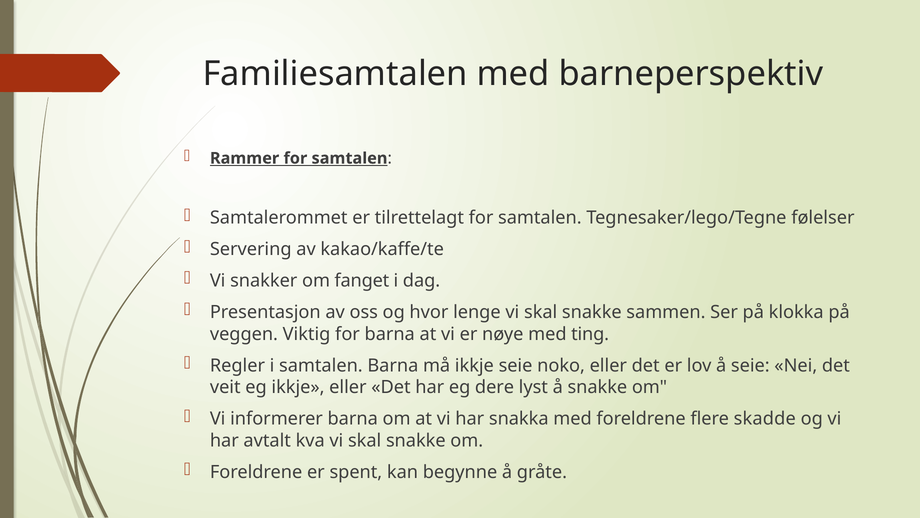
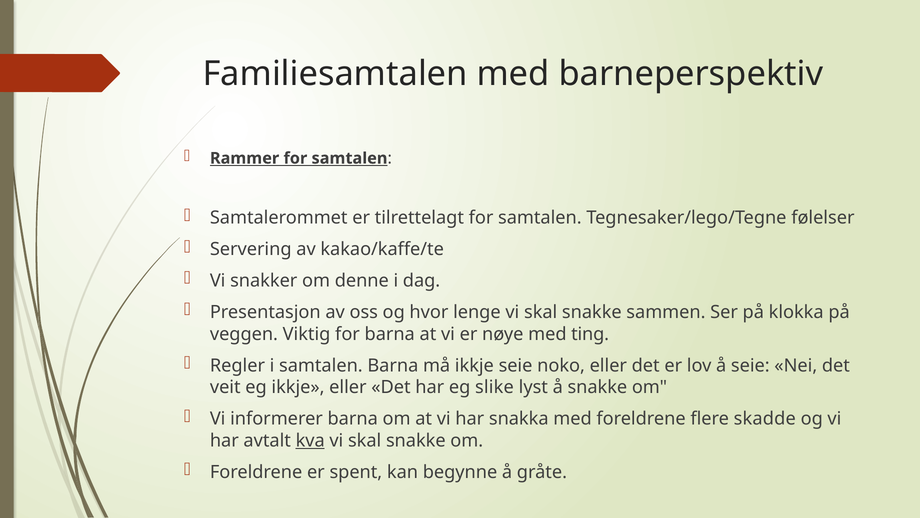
fanget: fanget -> denne (362, 281)
dere: dere -> slike (494, 387)
kva underline: none -> present (310, 440)
